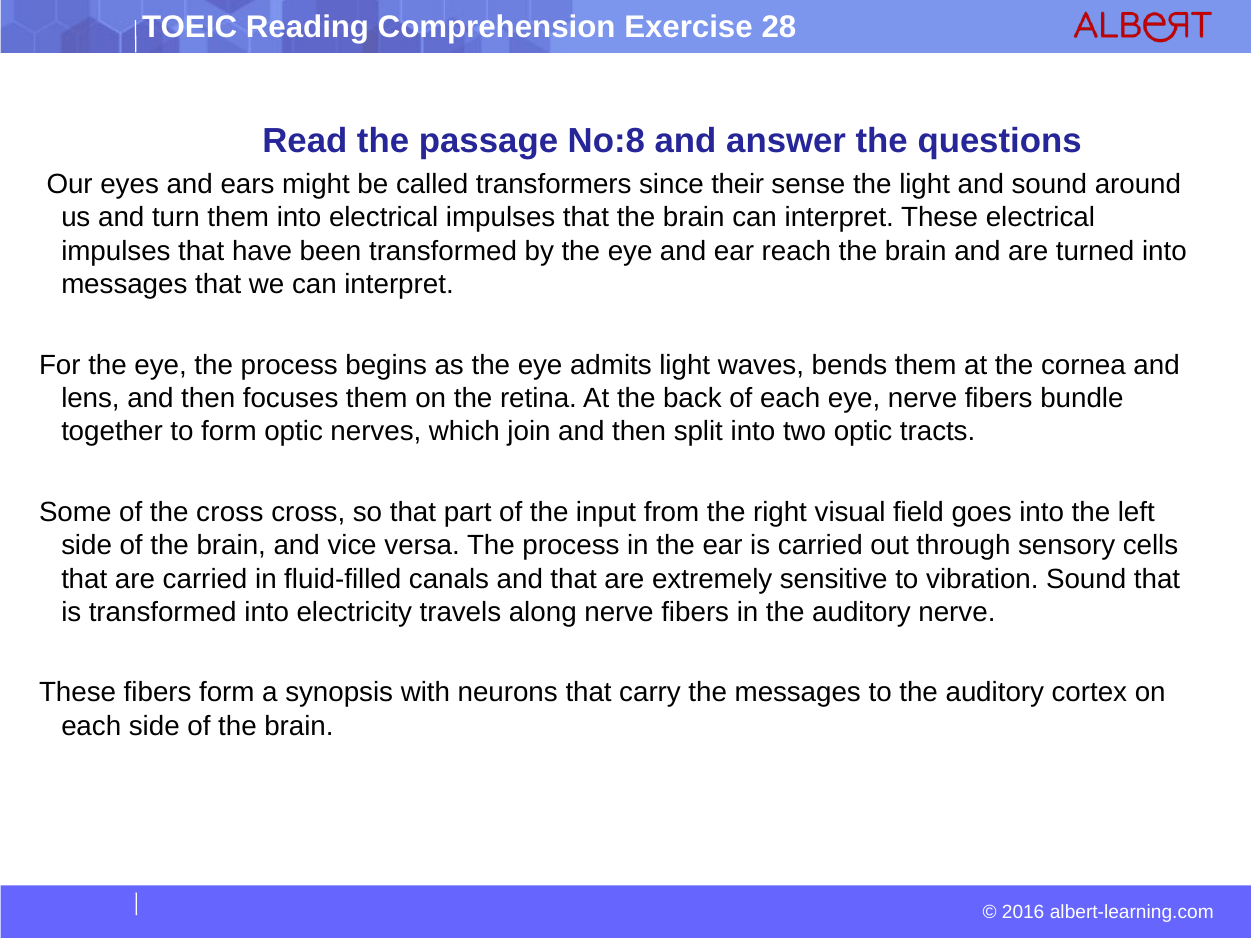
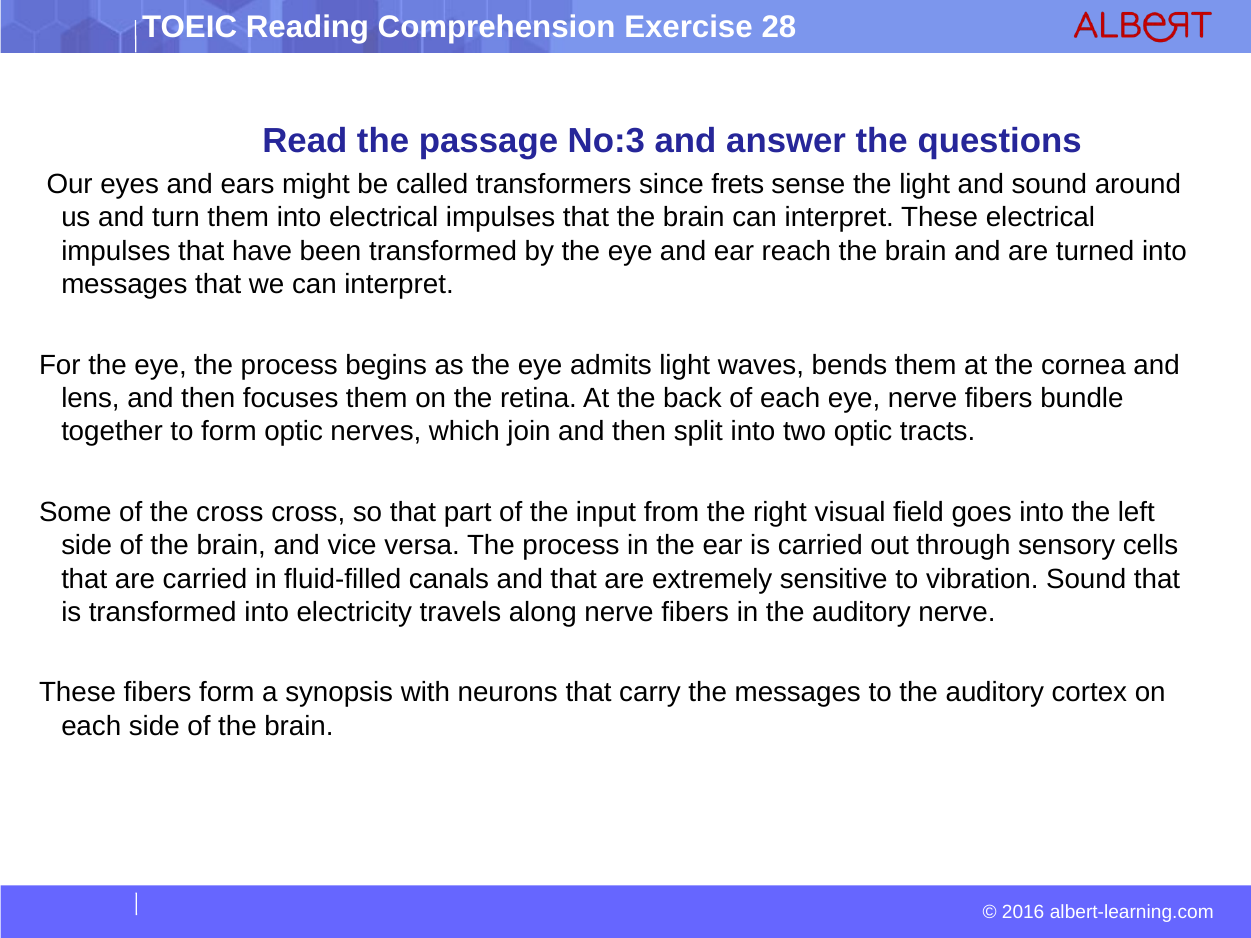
No:8: No:8 -> No:3 (606, 141)
their: their -> frets (738, 185)
